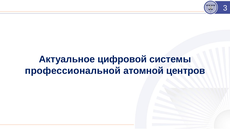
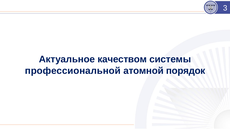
цифровой: цифровой -> качеством (122, 59)
центров: центров -> порядок (186, 71)
